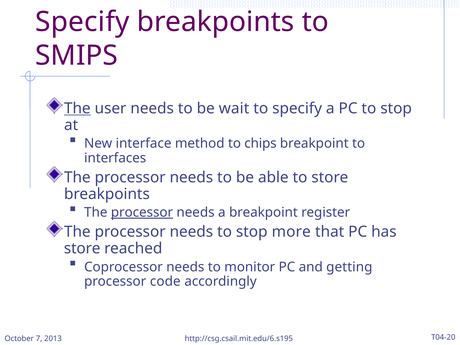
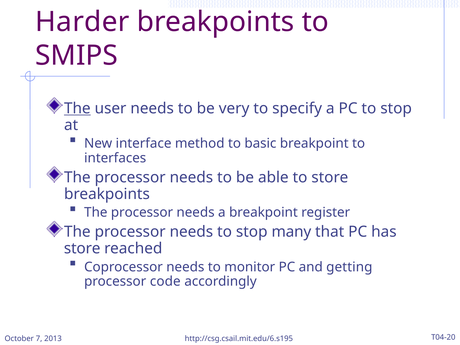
Specify: Specify -> Harder (82, 22)
wait: wait -> very (234, 108)
chips: chips -> basic (260, 143)
processor underline: present -> none (142, 212)
more: more -> many (291, 232)
